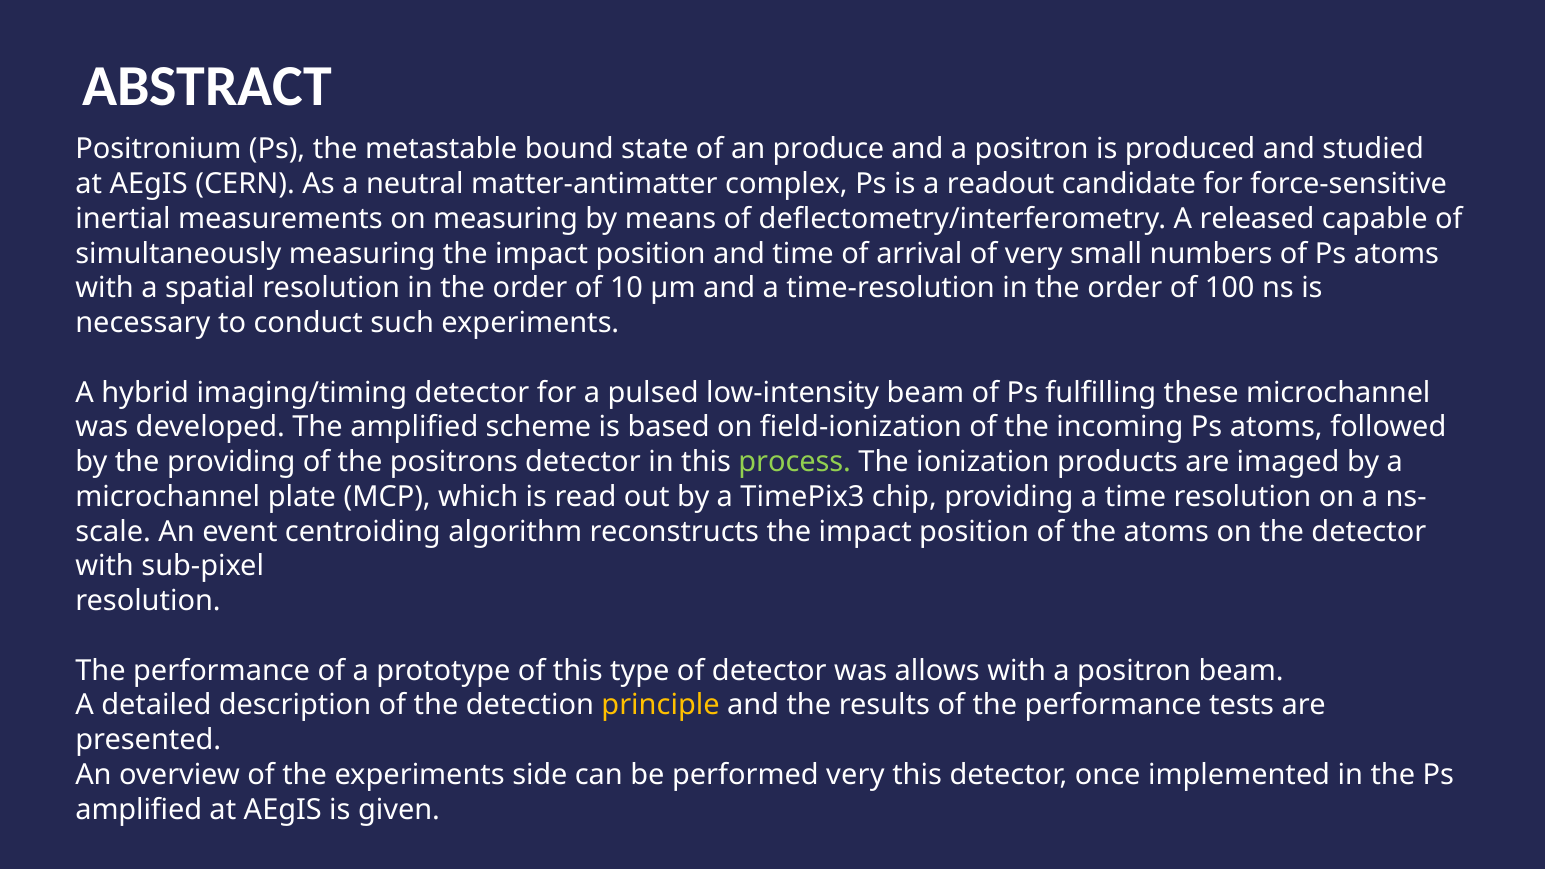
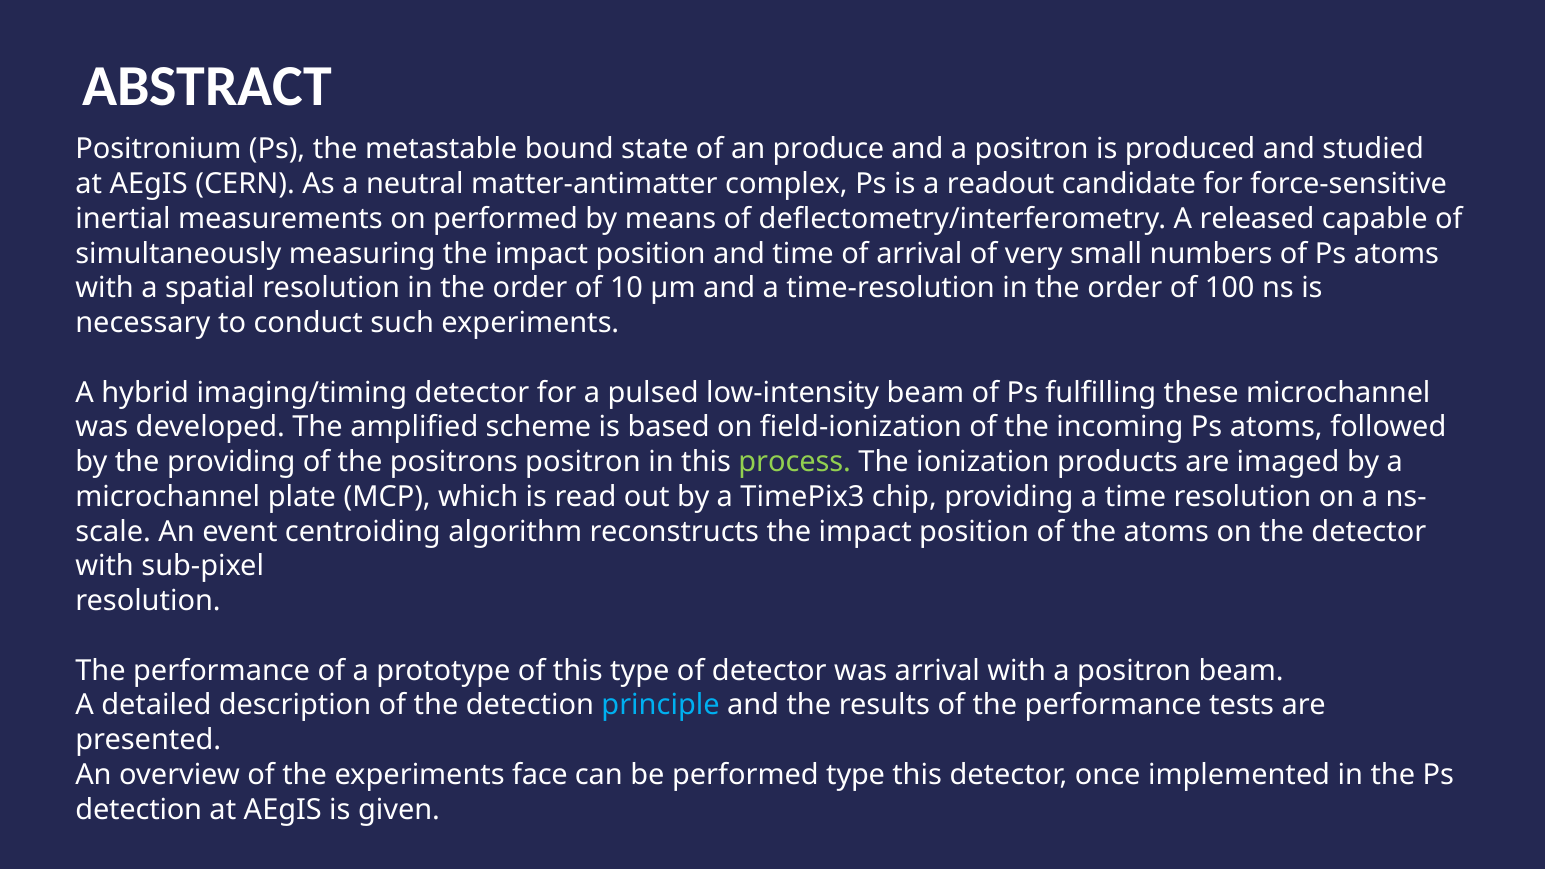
on measuring: measuring -> performed (506, 219)
positrons detector: detector -> positron (583, 462)
was allows: allows -> arrival (937, 671)
principle colour: yellow -> light blue (661, 705)
side: side -> face (540, 775)
performed very: very -> type (856, 775)
amplified: amplified -> detection (139, 810)
